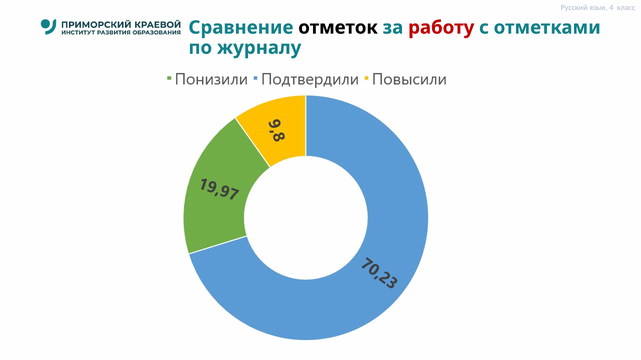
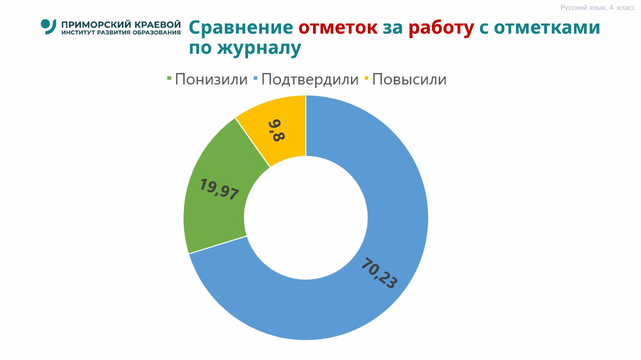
отметок colour: black -> red (338, 28)
